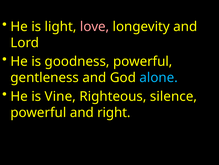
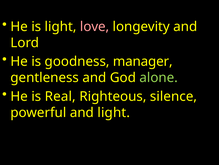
goodness powerful: powerful -> manager (143, 61)
alone colour: light blue -> light green (159, 77)
Vine: Vine -> Real (60, 96)
and right: right -> light (114, 112)
